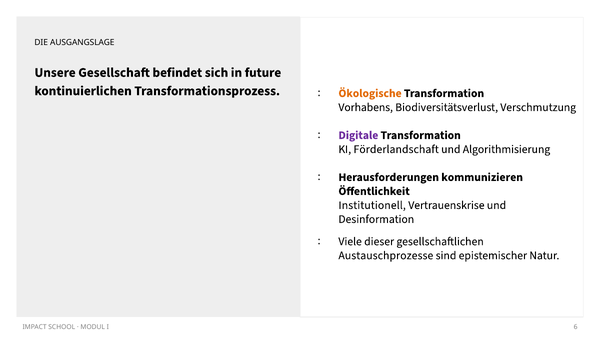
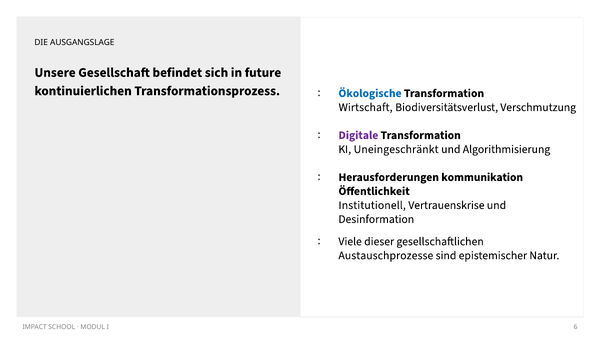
Ökologische colour: orange -> blue (370, 93)
Vorhabens: Vorhabens -> Wirtschaft (366, 107)
Förderlandschaft: Förderlandschaft -> Uneingeschränkt (396, 149)
kommunizieren: kommunizieren -> kommunikation (482, 177)
